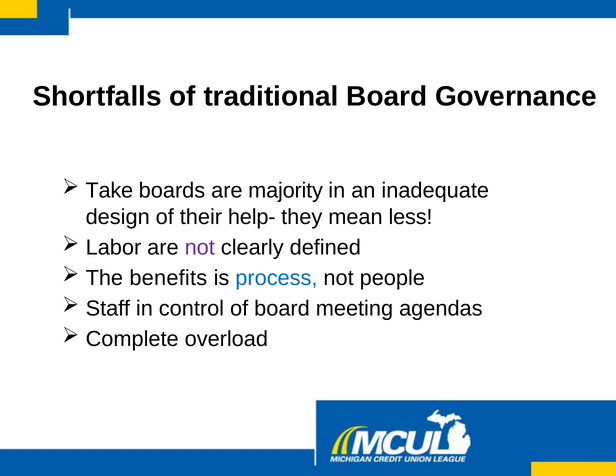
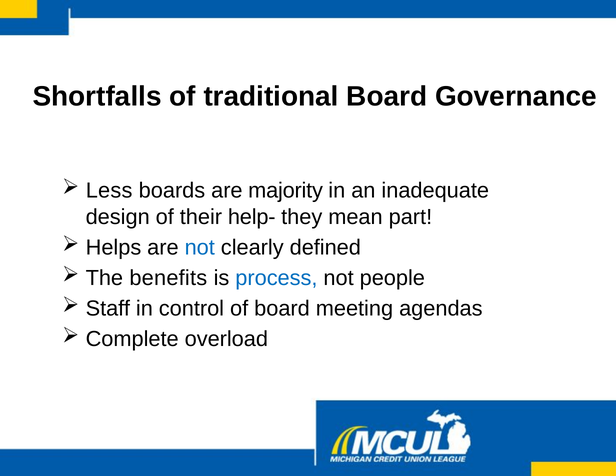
Take: Take -> Less (109, 191)
less: less -> part (410, 217)
Labor: Labor -> Helps (113, 247)
not colour: purple -> blue (200, 247)
